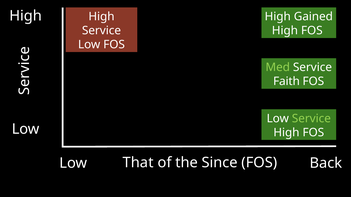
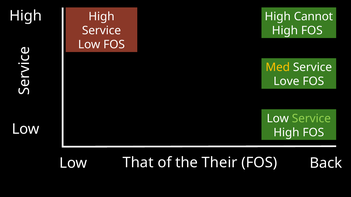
Gained: Gained -> Cannot (313, 17)
Med colour: light green -> yellow (278, 67)
Faith: Faith -> Love (286, 82)
Since: Since -> Their (220, 163)
